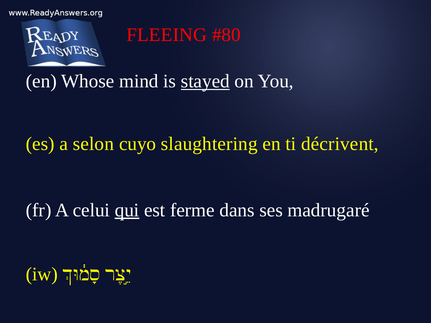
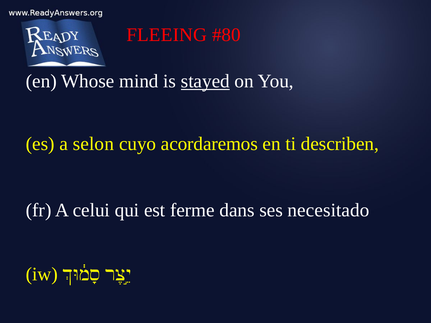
slaughtering: slaughtering -> acordaremos (209, 144)
décrivent: décrivent -> describen (340, 144)
qui underline: present -> none (127, 210)
madrugaré: madrugaré -> necesitado (329, 210)
